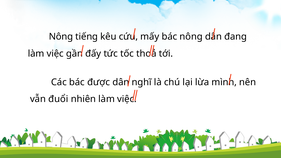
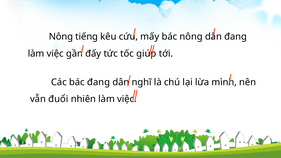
thoả: thoả -> giúp (146, 54)
bác được: được -> đang (99, 82)
